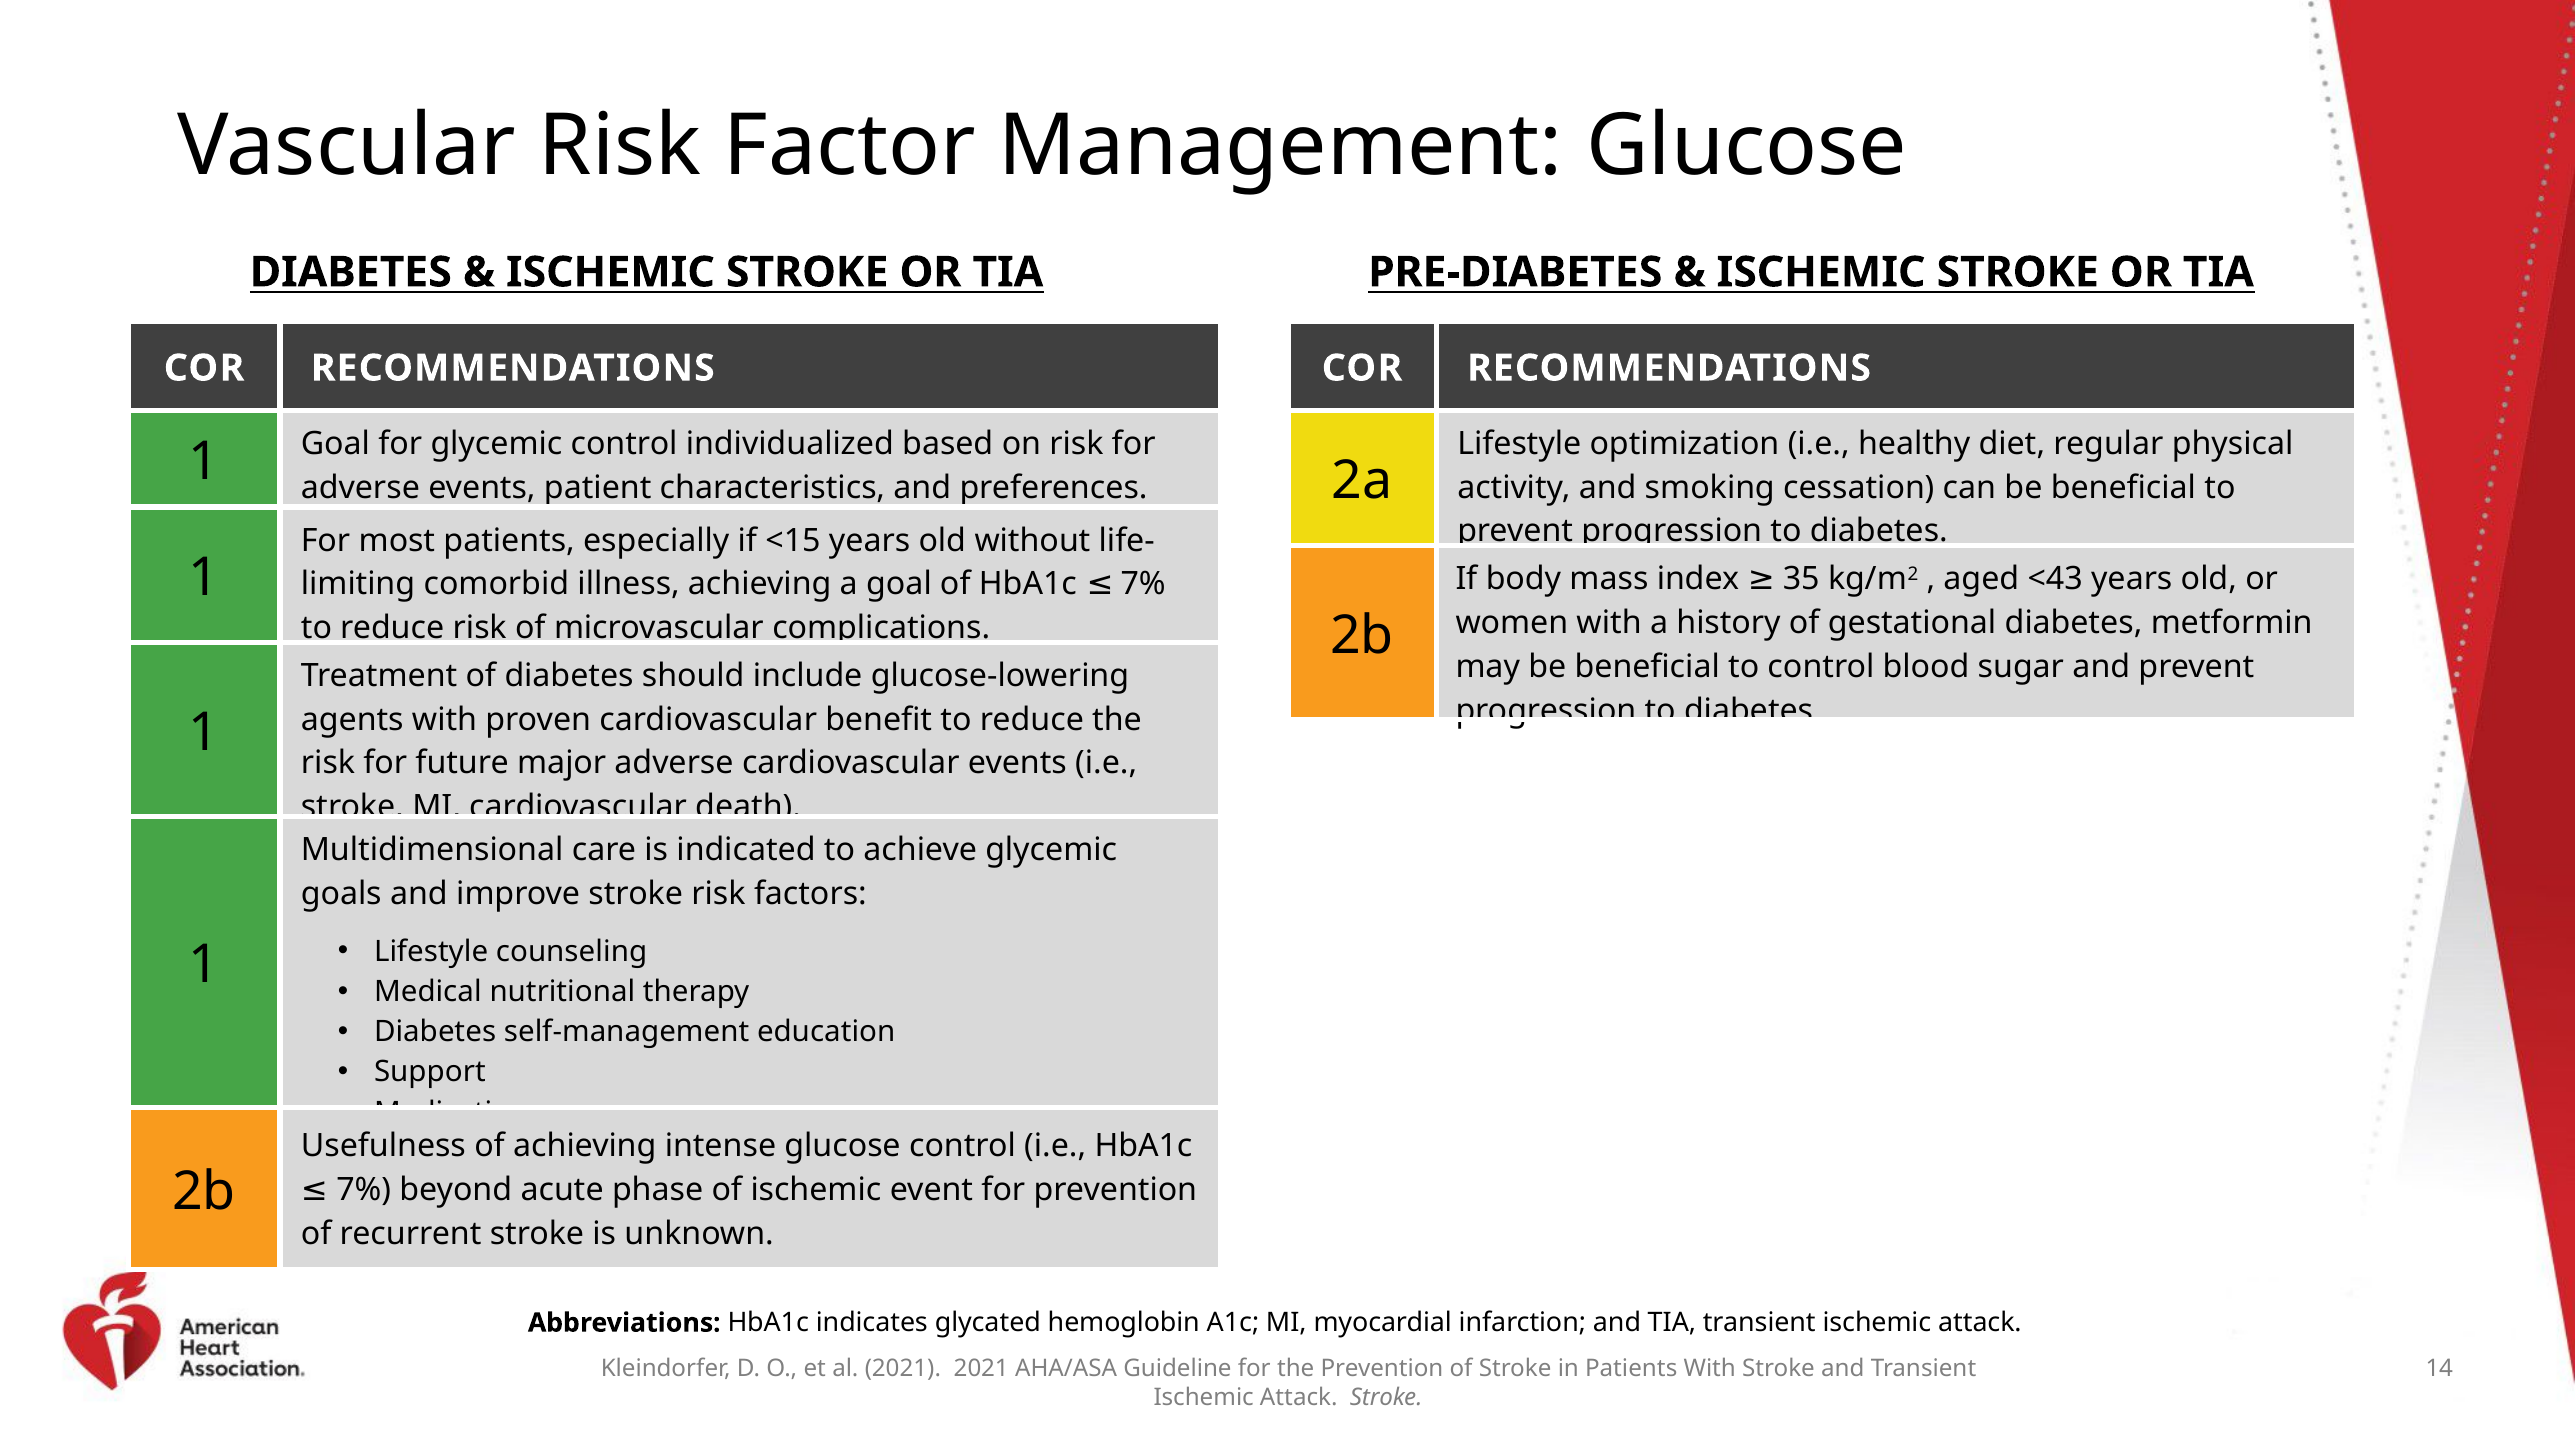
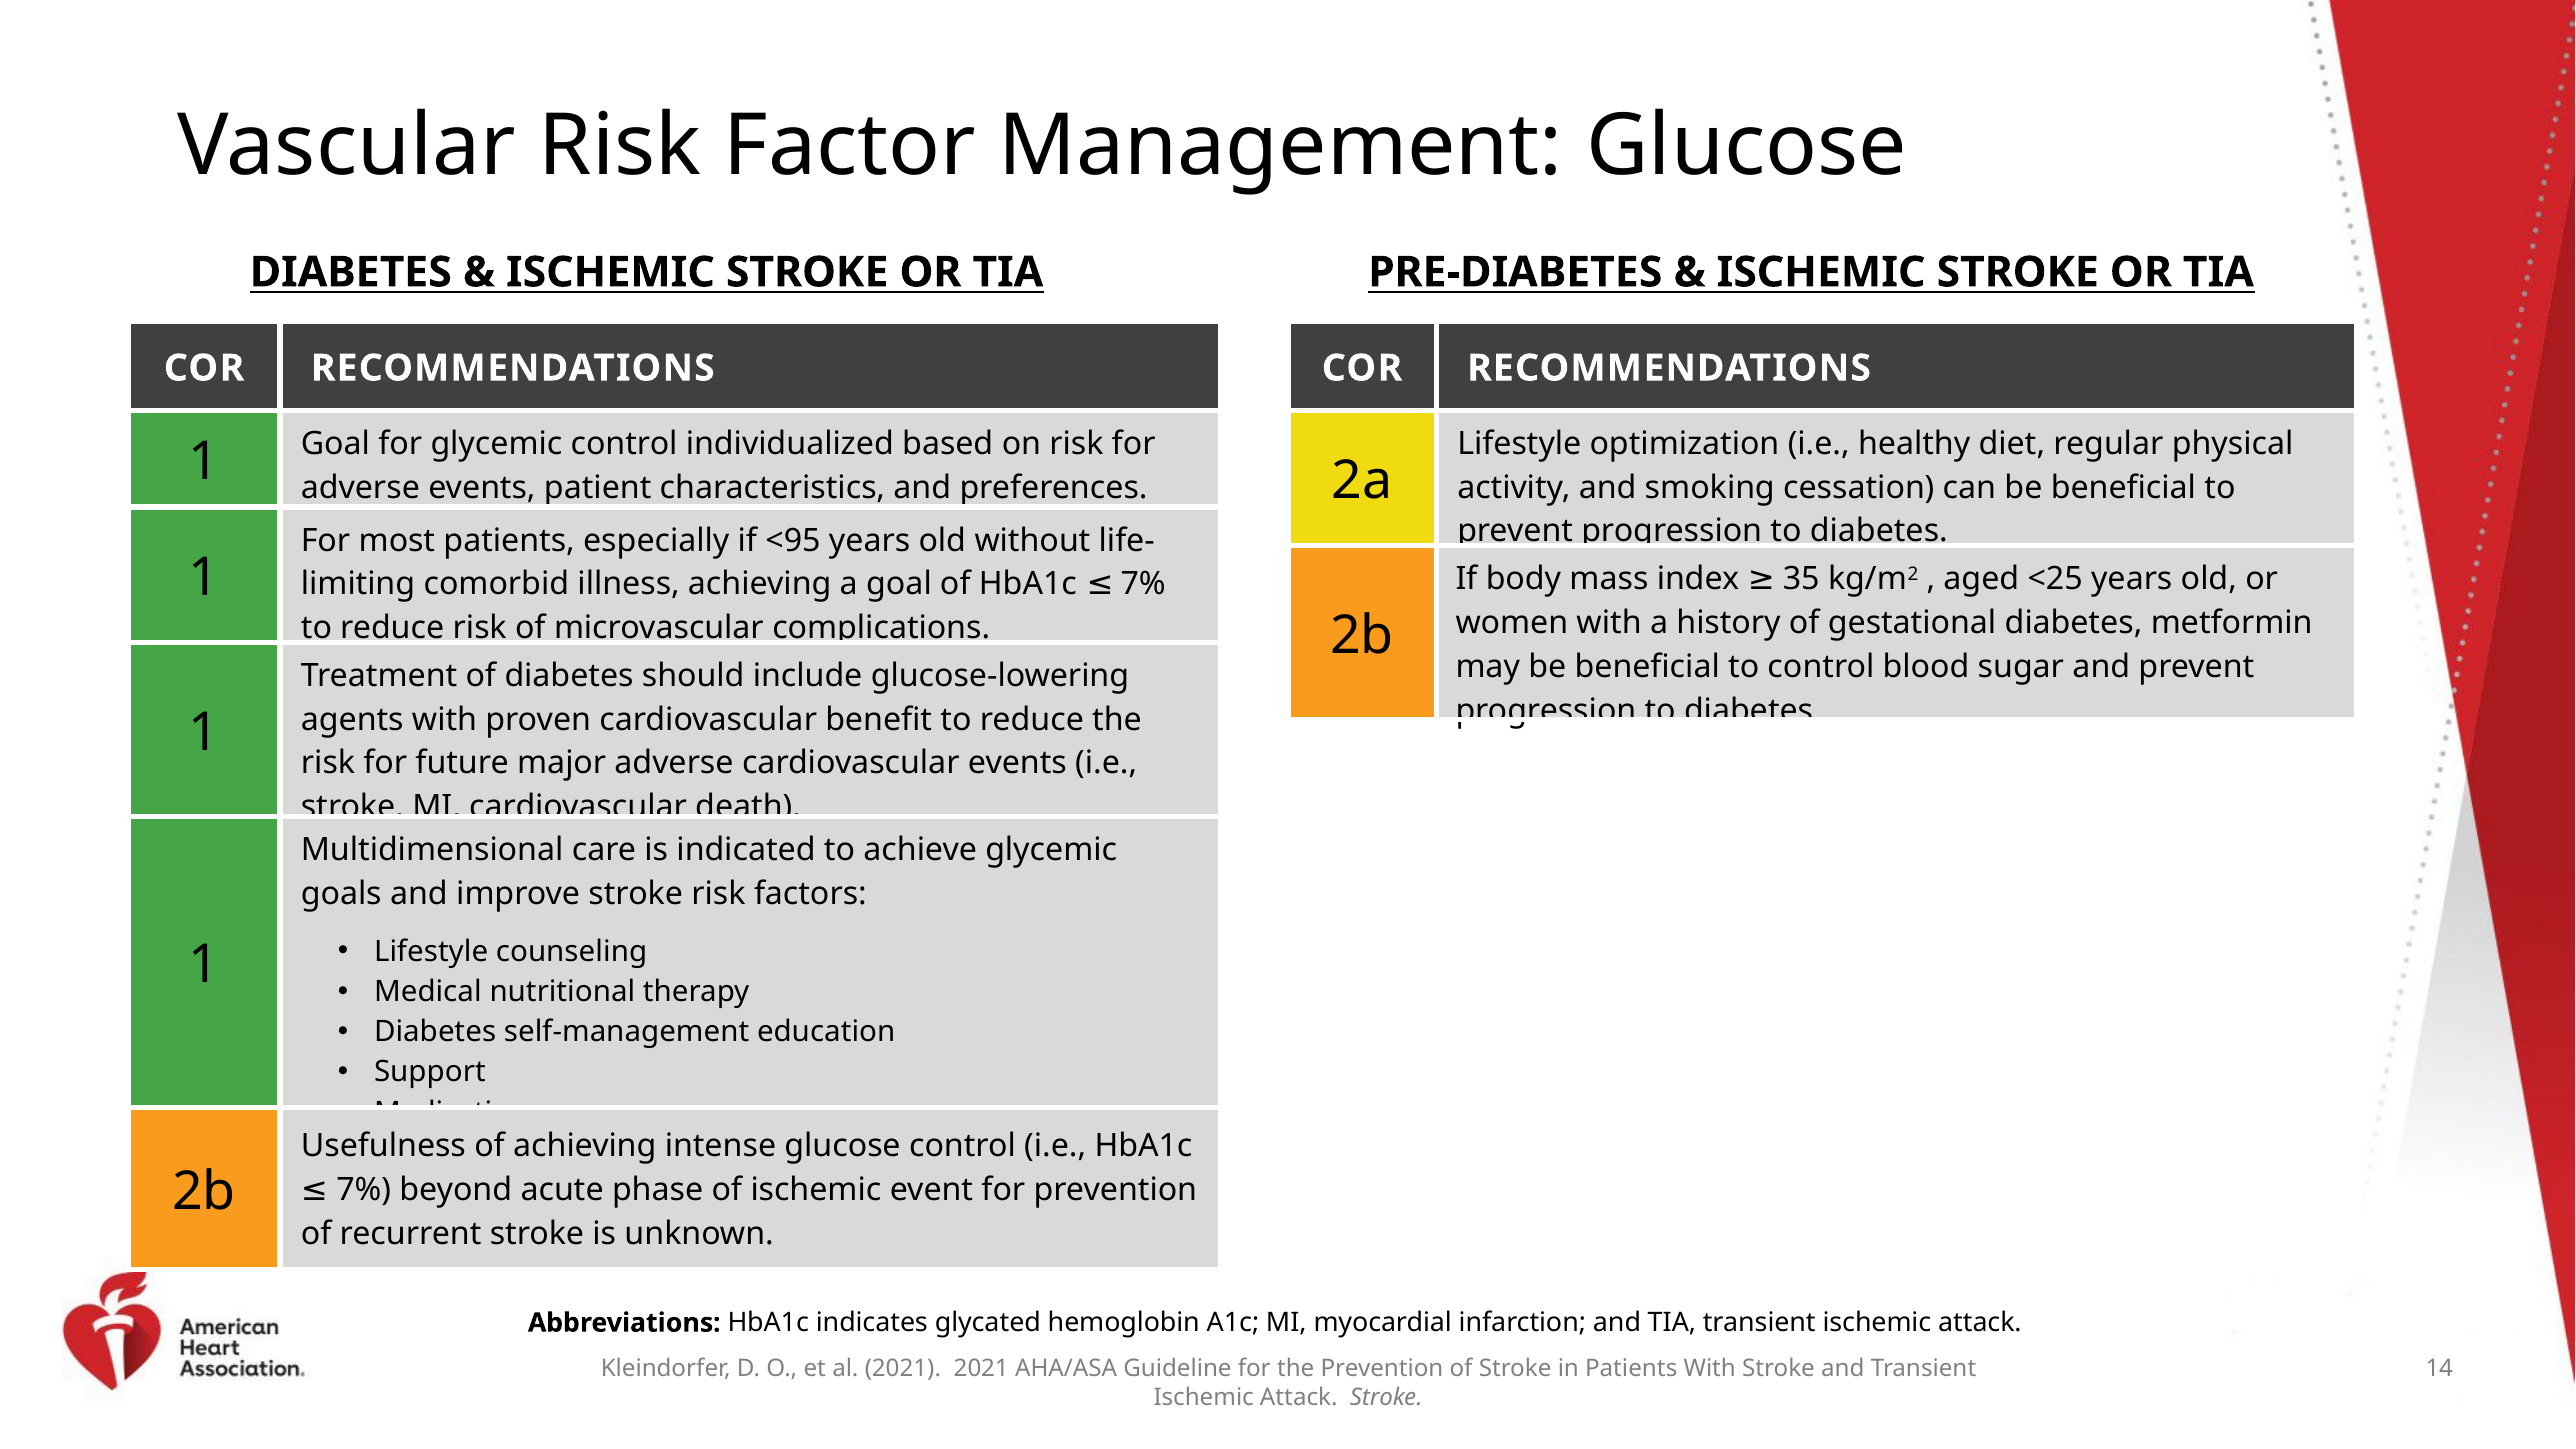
<15: <15 -> <95 (793, 540)
<43: <43 -> <25 (2055, 579)
